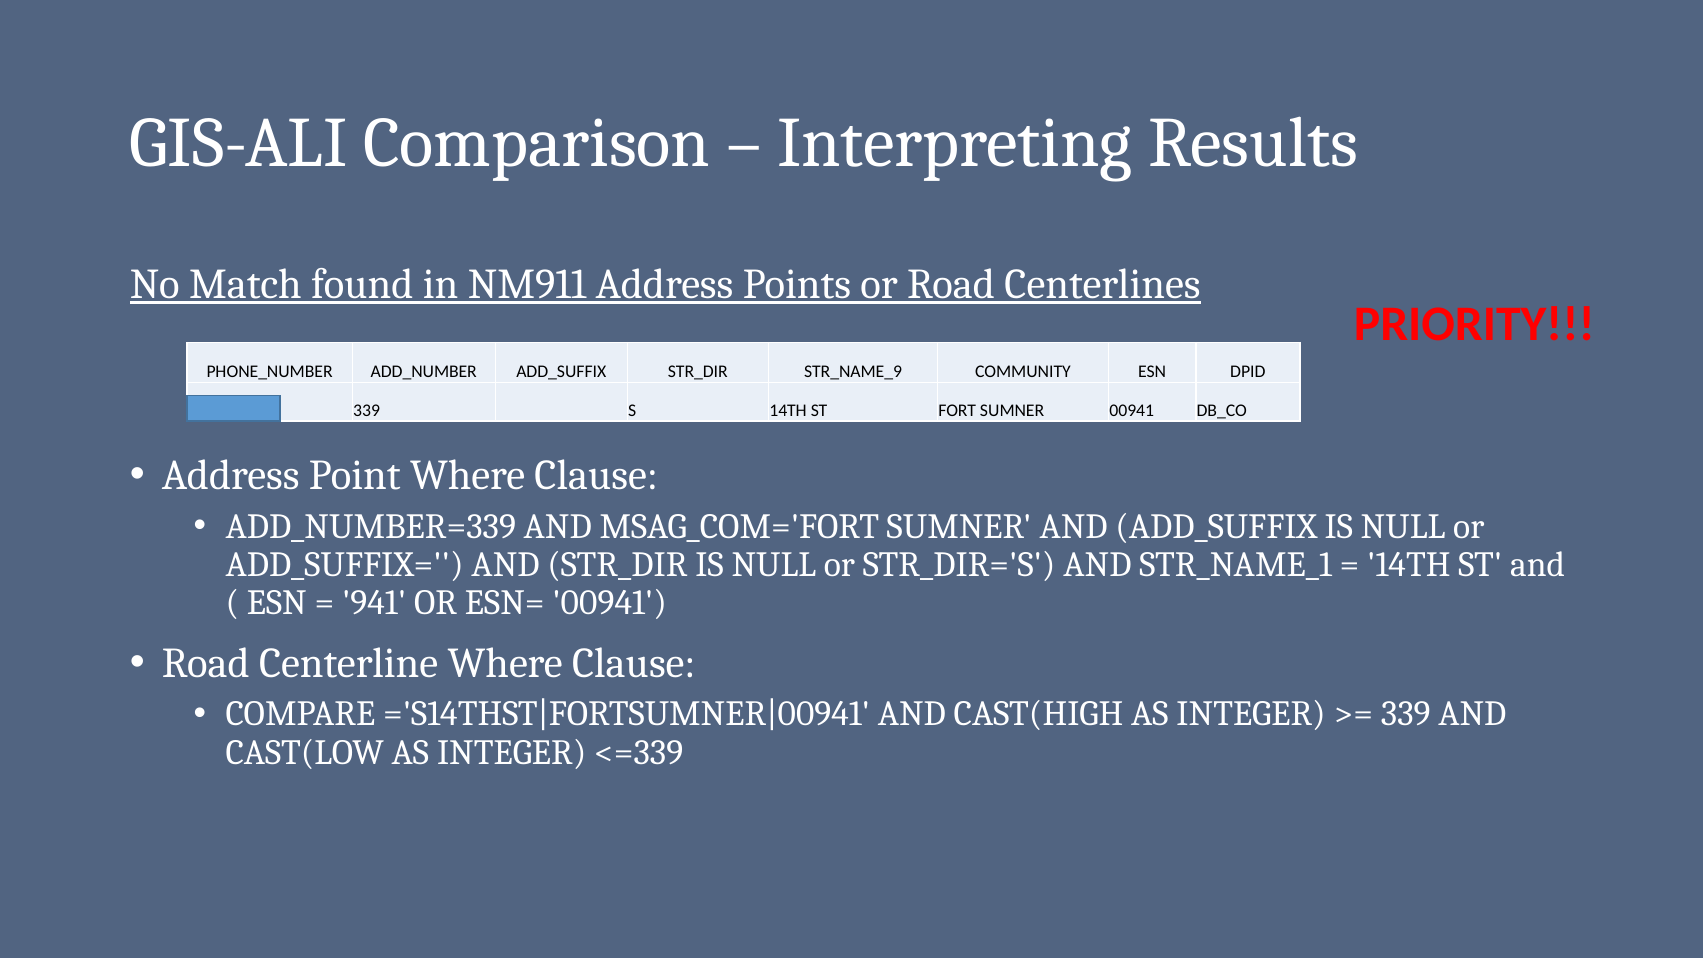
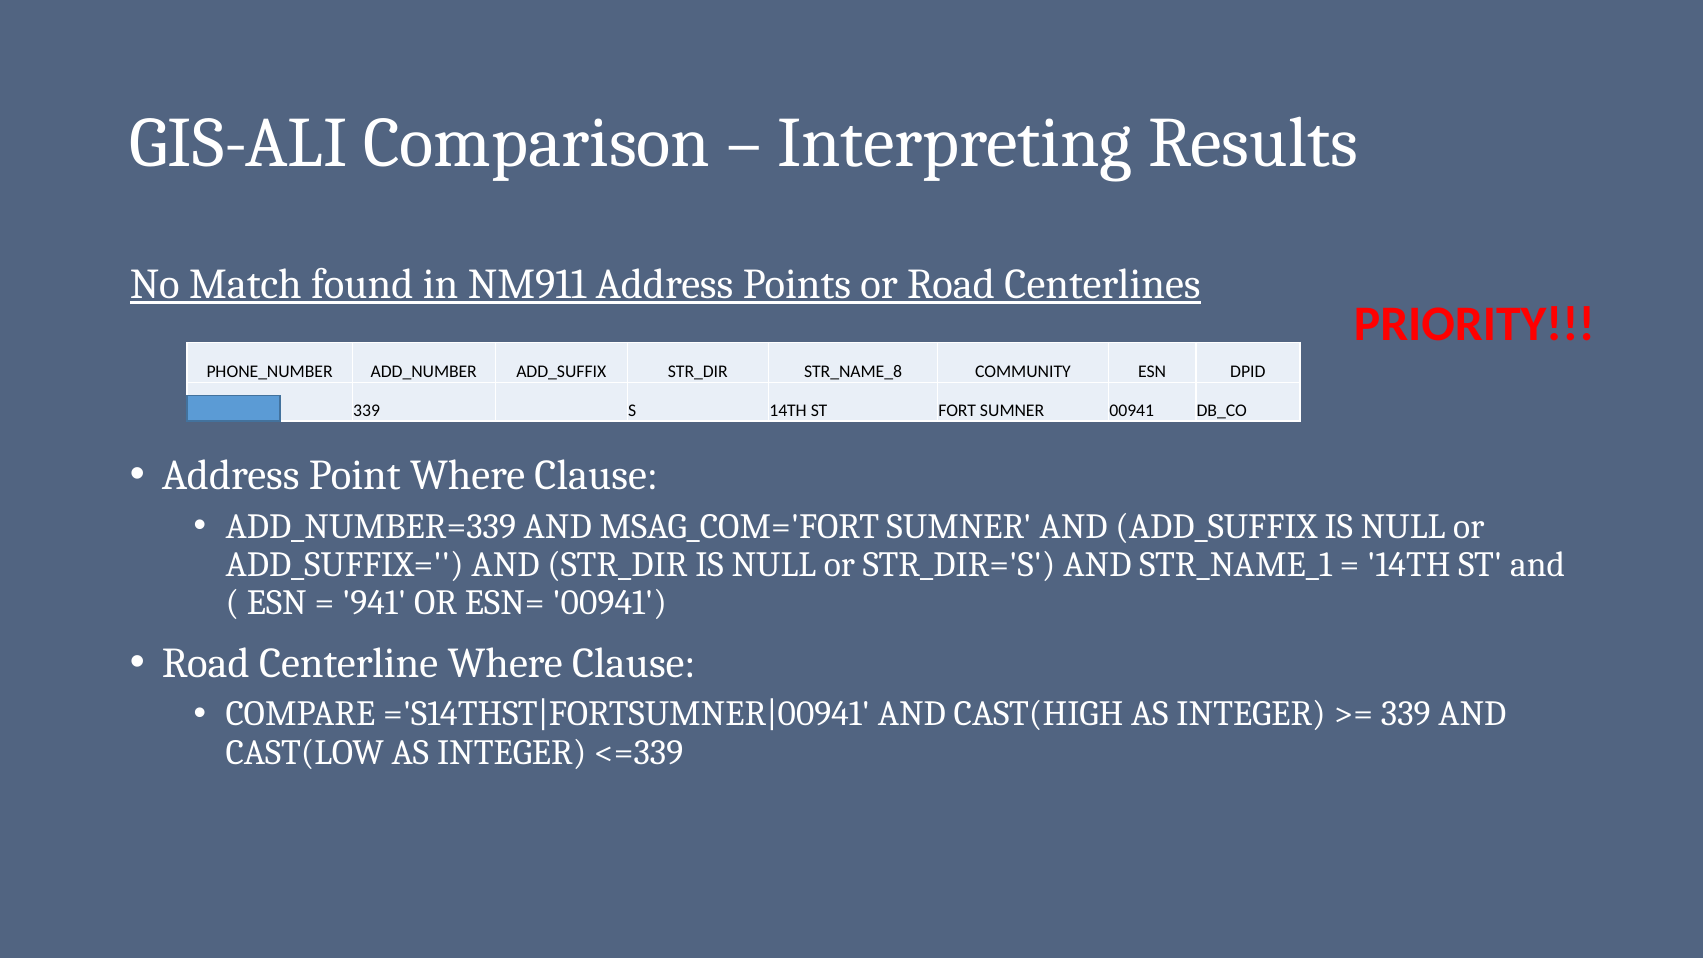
STR_NAME_9: STR_NAME_9 -> STR_NAME_8 (853, 372)
